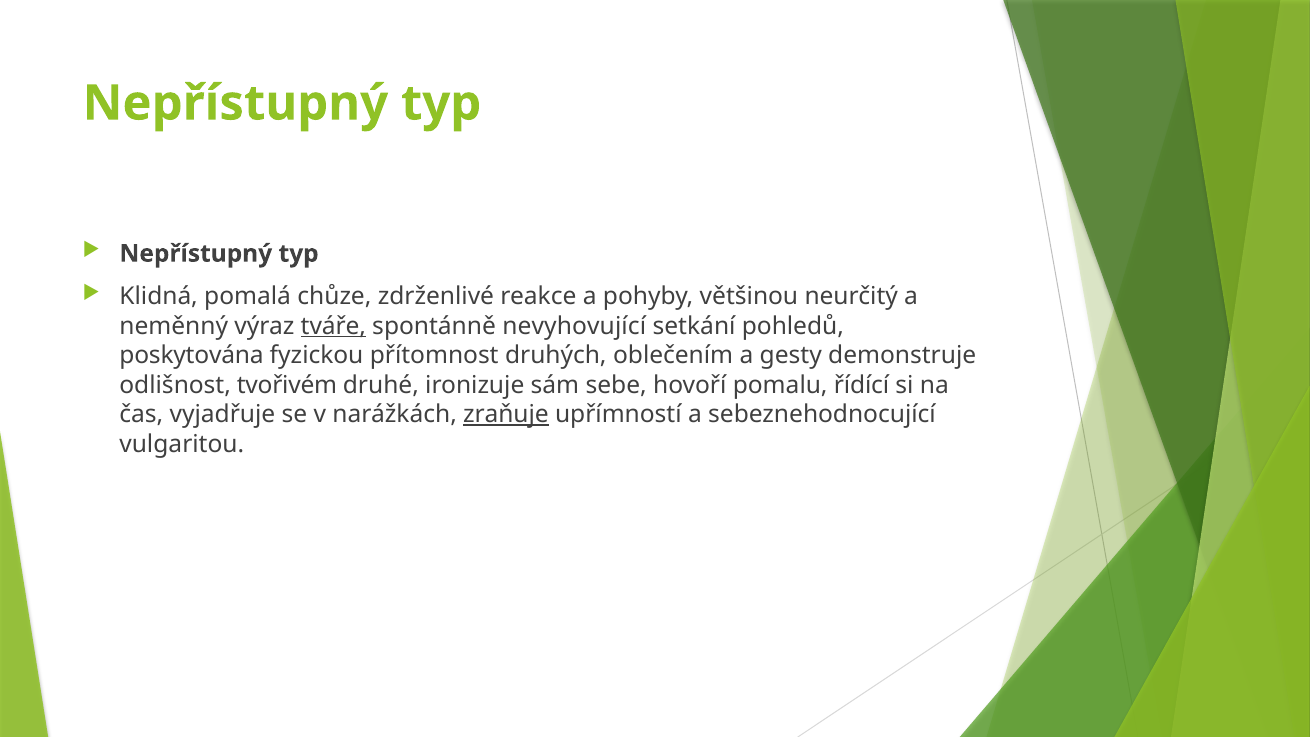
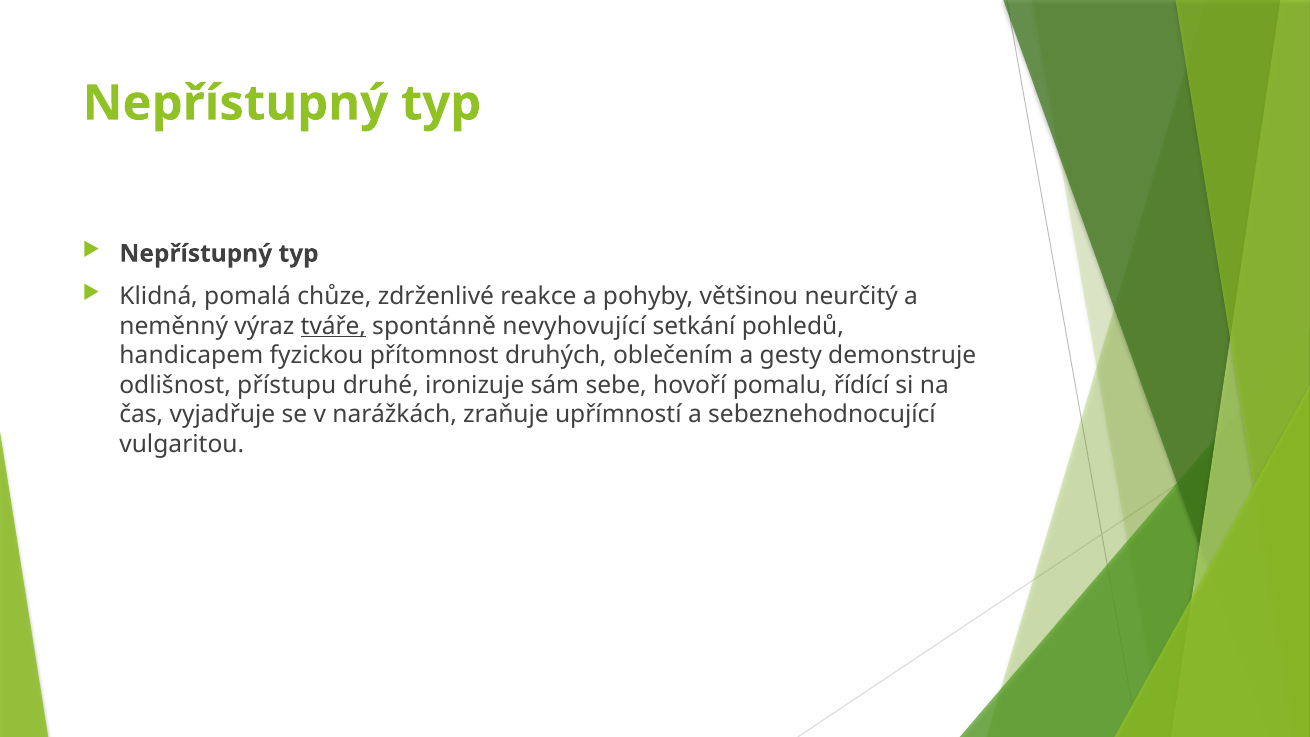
poskytována: poskytována -> handicapem (191, 356)
tvořivém: tvořivém -> přístupu (287, 385)
zraňuje underline: present -> none (506, 415)
